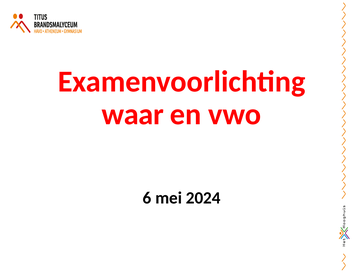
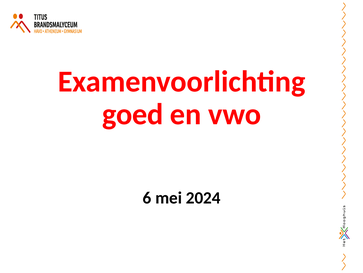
waar: waar -> goed (133, 114)
